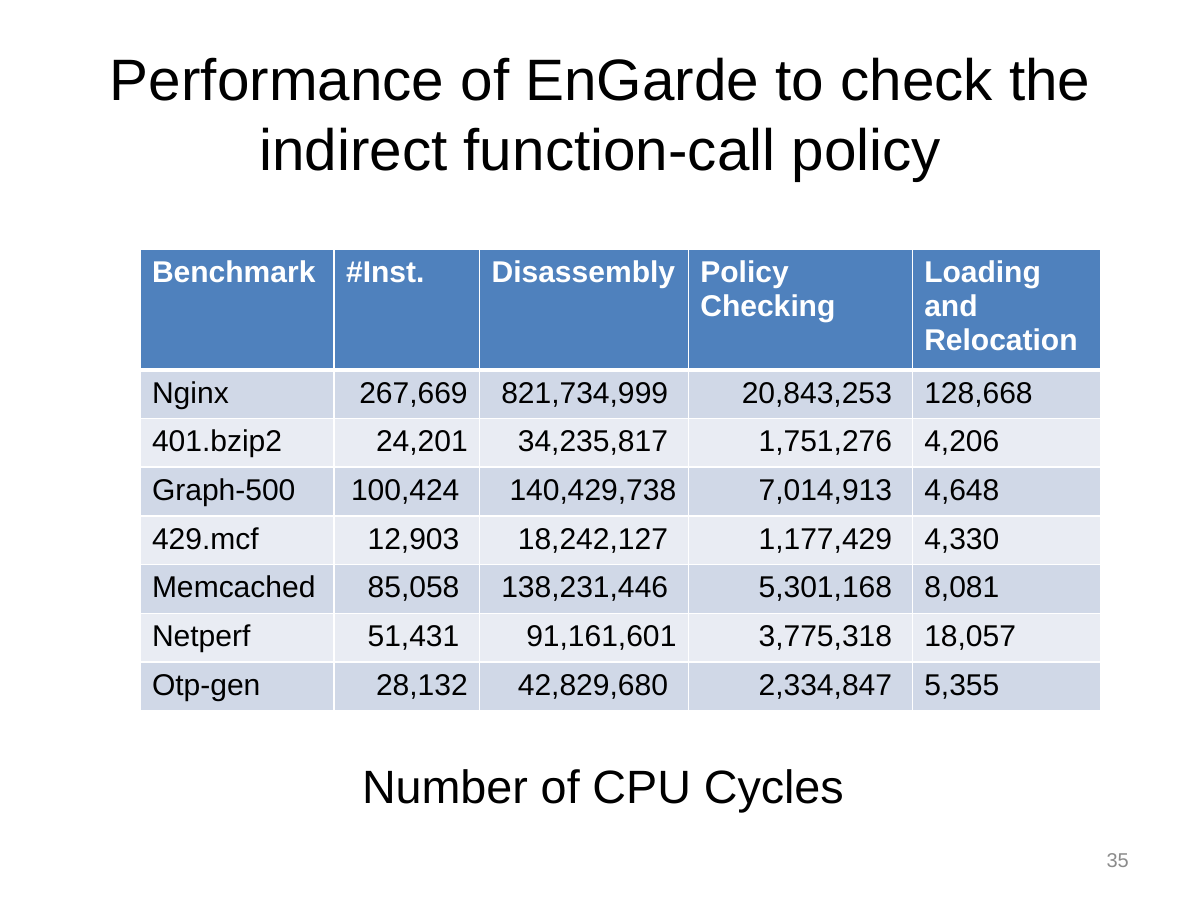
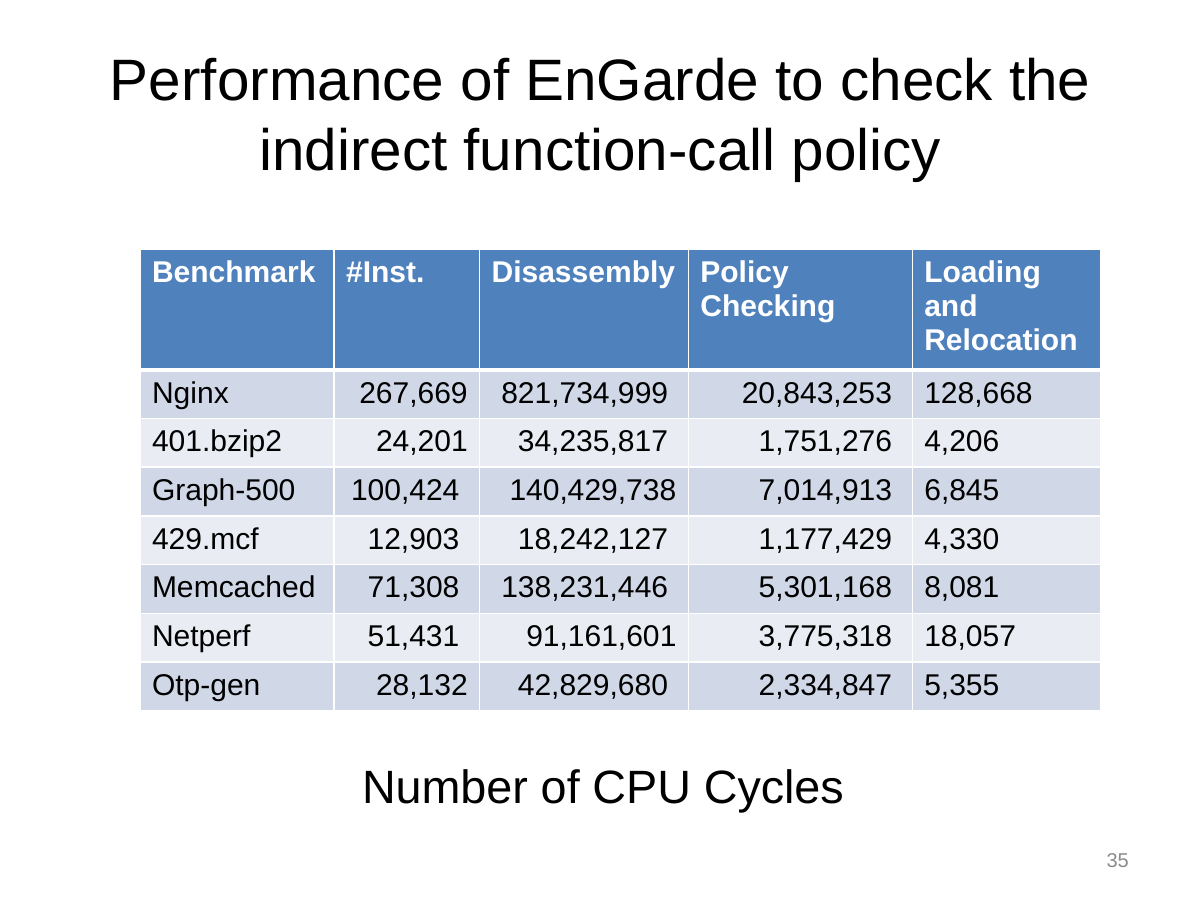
4,648: 4,648 -> 6,845 (962, 490)
85,058: 85,058 -> 71,308 (414, 588)
